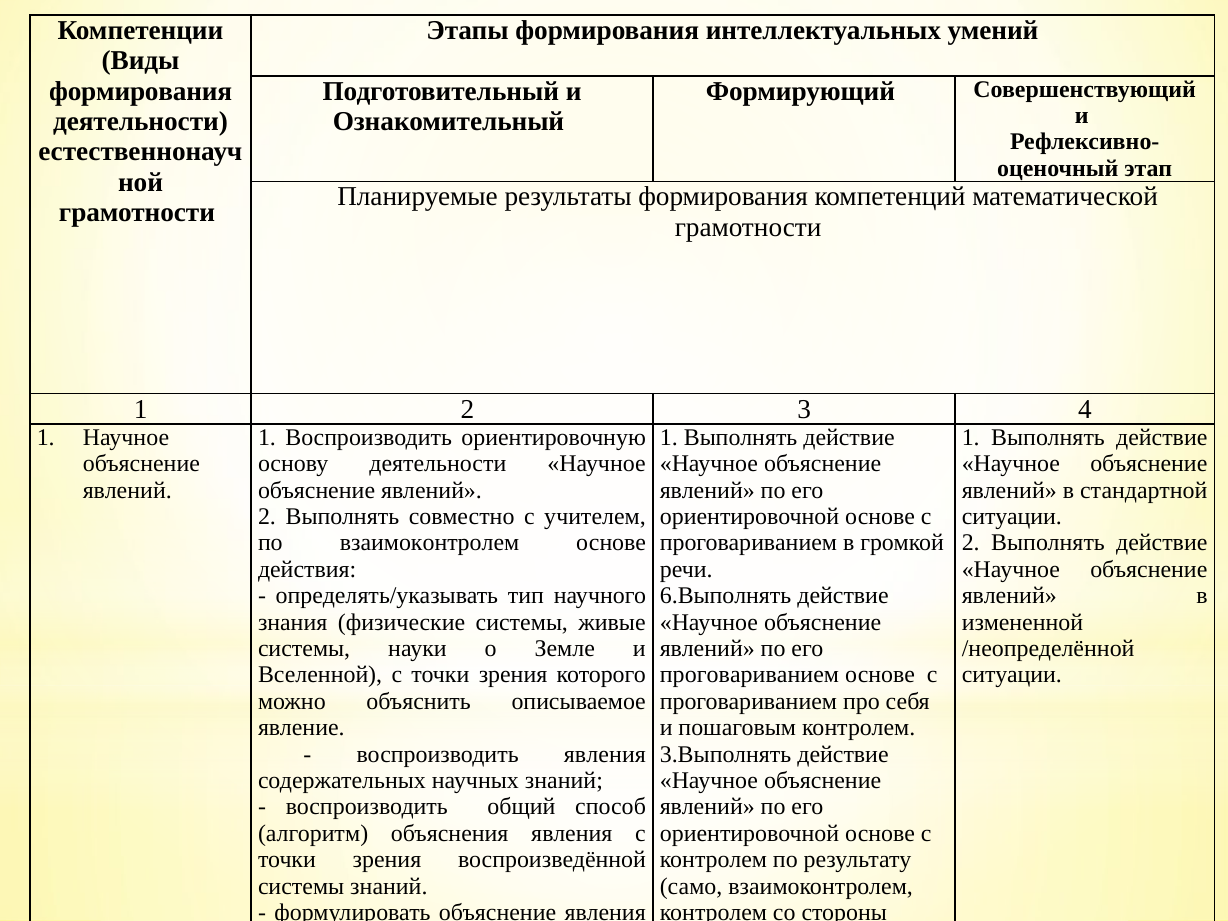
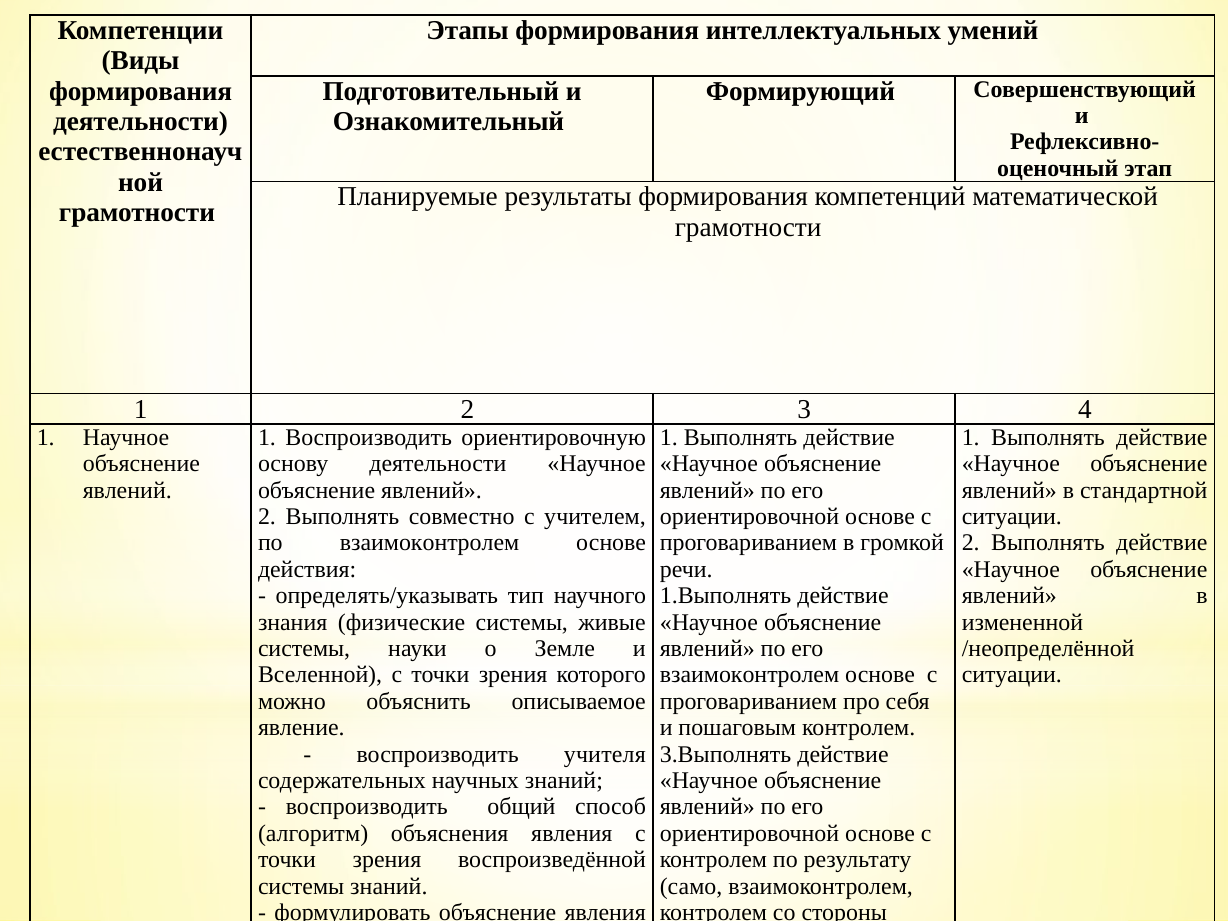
6.Выполнять: 6.Выполнять -> 1.Выполнять (726, 596)
проговариванием: проговариванием -> взаимоконтролем (750, 675)
воспроизводить явления: явления -> учителя (605, 754)
